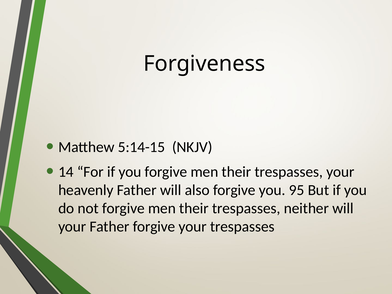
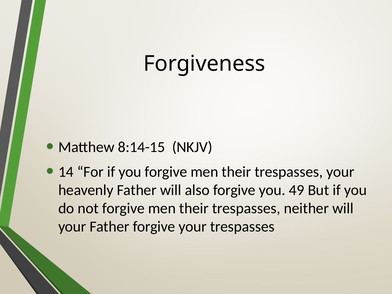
5:14-15: 5:14-15 -> 8:14-15 (142, 147)
95: 95 -> 49 (297, 190)
